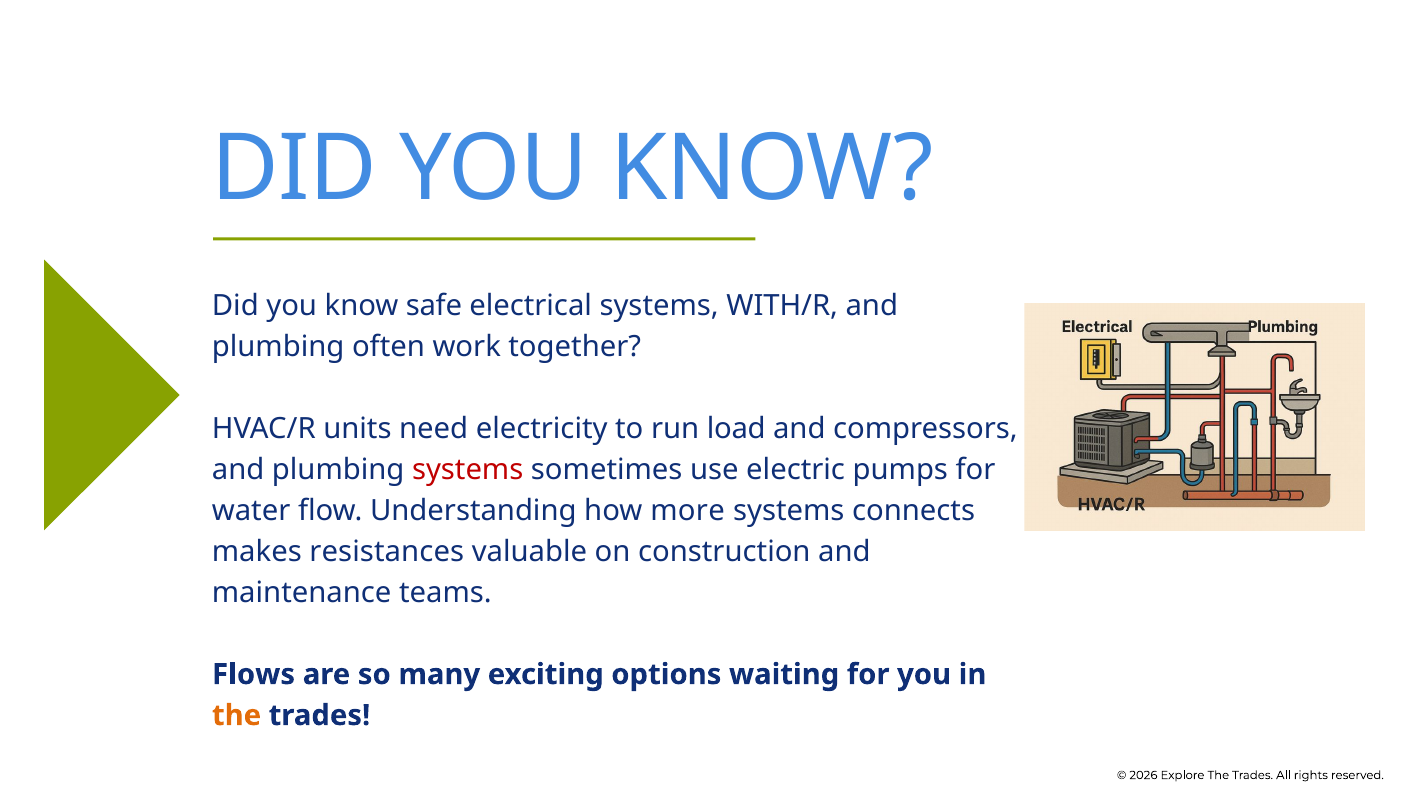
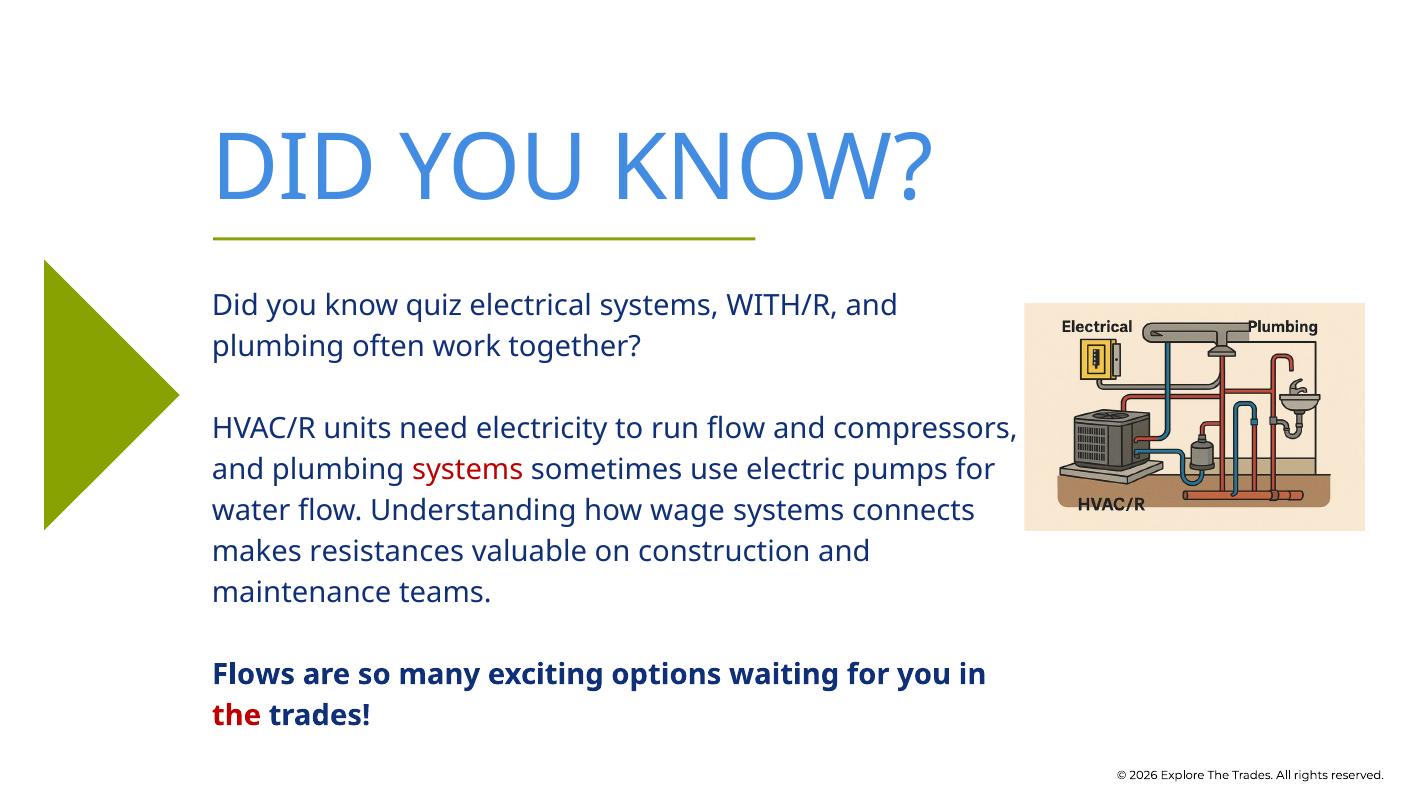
safe: safe -> quiz (434, 306)
run load: load -> flow (736, 429)
more: more -> wage (688, 511)
the colour: orange -> red (237, 716)
